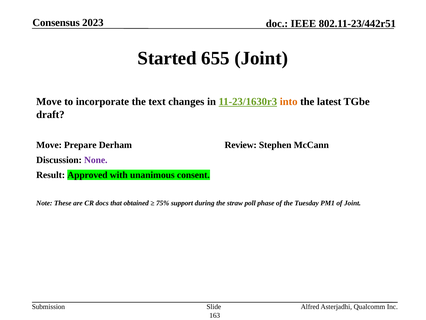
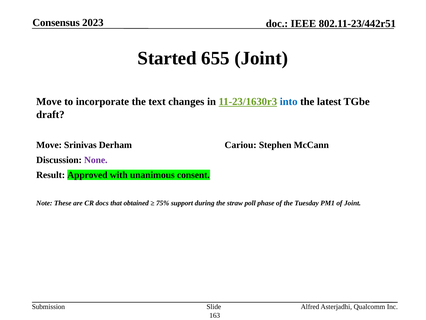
into colour: orange -> blue (289, 102)
Prepare: Prepare -> Srinivas (80, 145)
Review: Review -> Cariou (241, 145)
